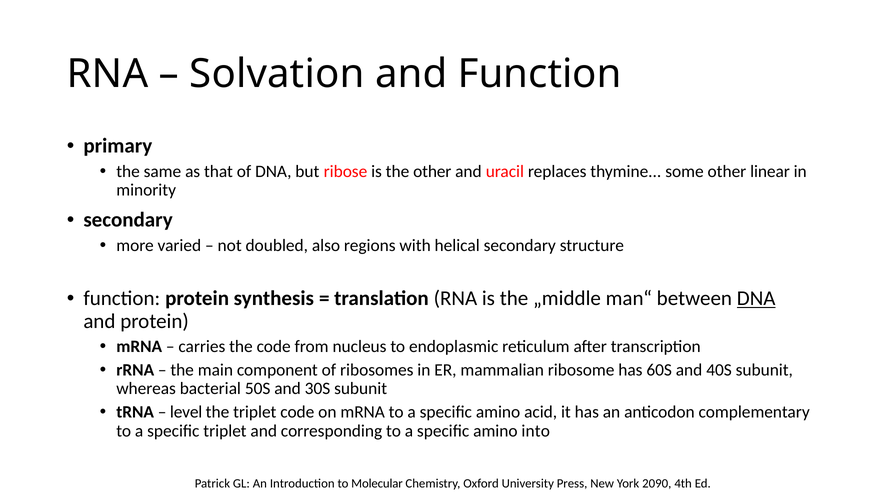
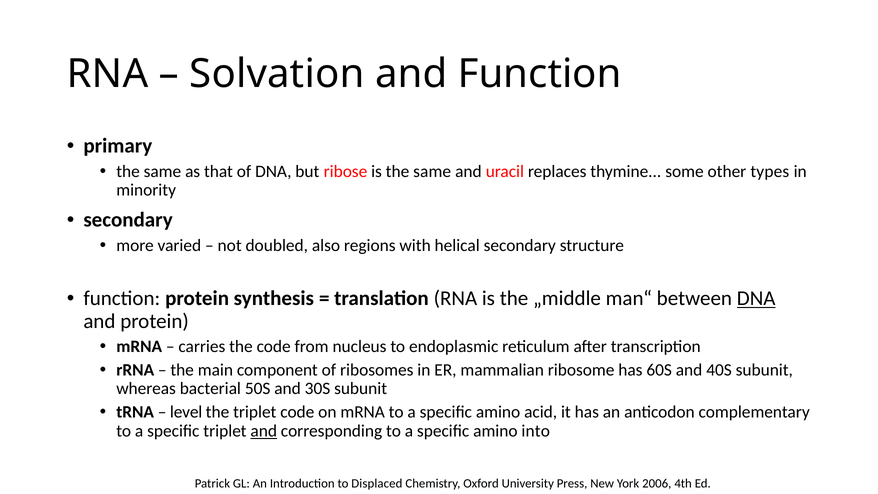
is the other: other -> same (432, 171)
linear: linear -> types (770, 171)
and underline: none -> present (264, 431)
Molecular: Molecular -> Displaced (377, 484)
2090: 2090 -> 2006 (657, 484)
